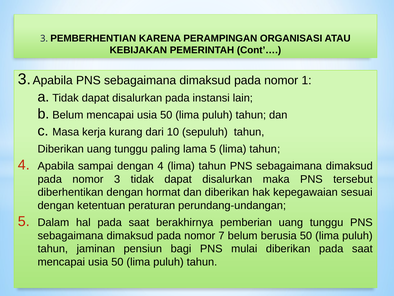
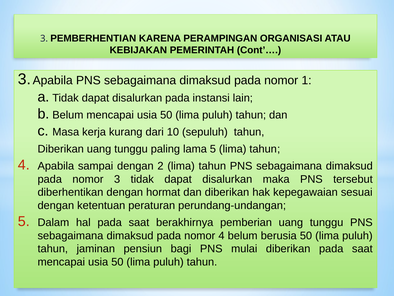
dengan 4: 4 -> 2 (160, 166)
nomor 7: 7 -> 4 (221, 235)
